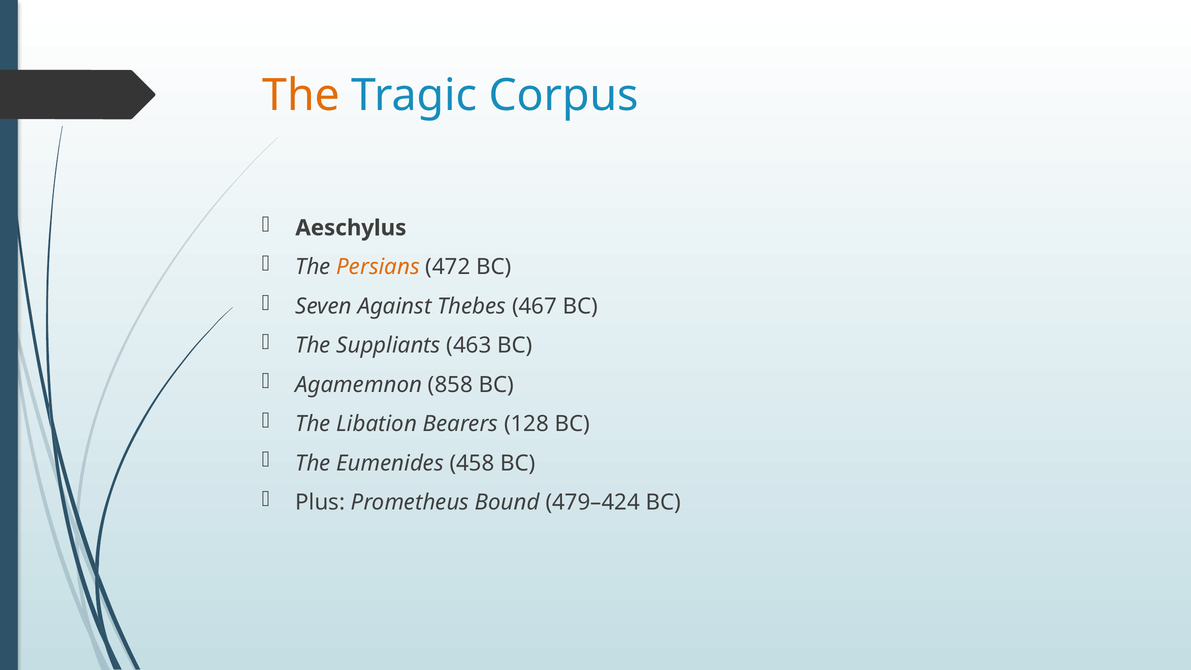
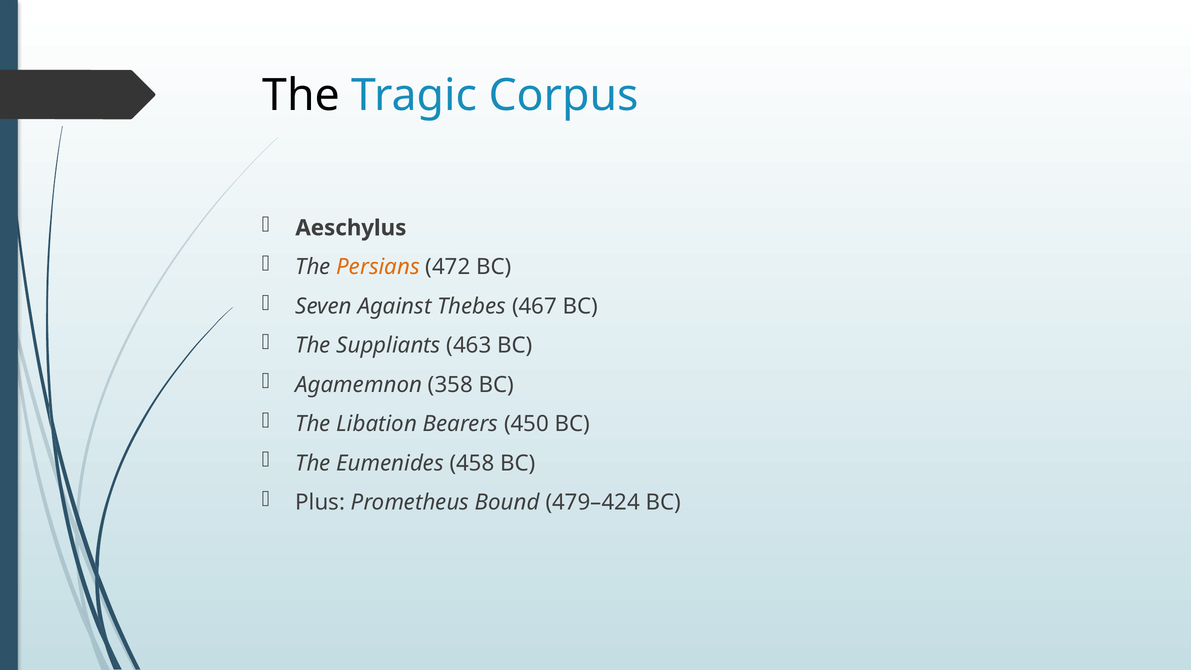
The colour: orange -> black (301, 95)
858: 858 -> 358 (450, 385)
128: 128 -> 450 (527, 424)
